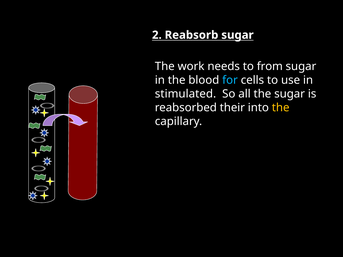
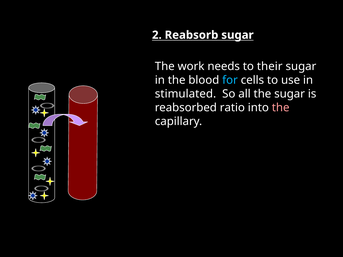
from: from -> their (270, 67)
their: their -> ratio (232, 108)
the colour: yellow -> pink (281, 108)
